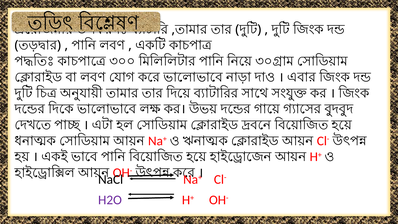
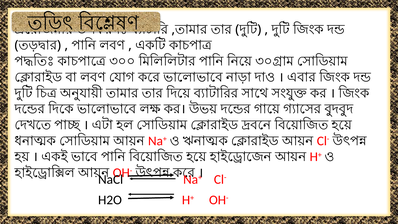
H2O colour: purple -> black (110, 200)
